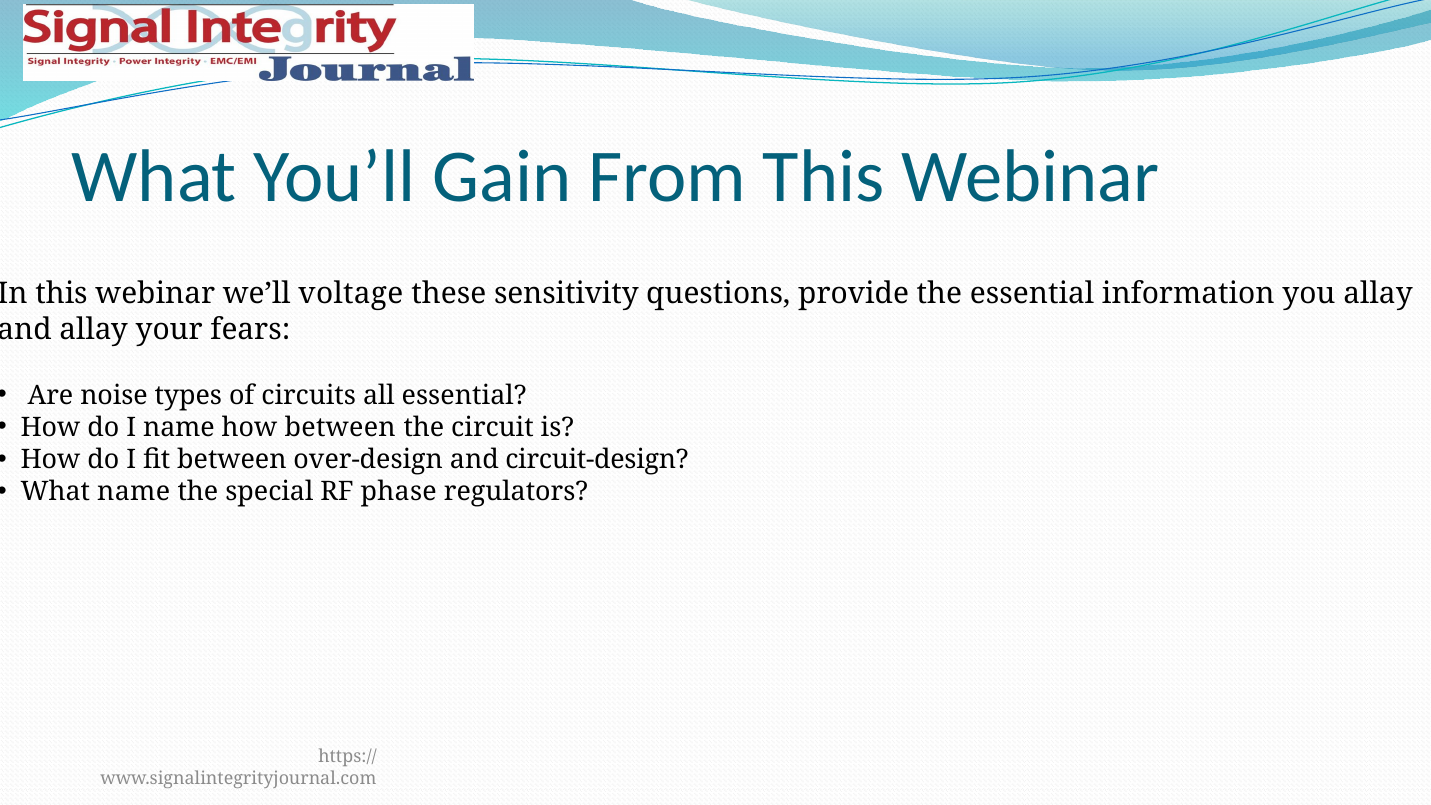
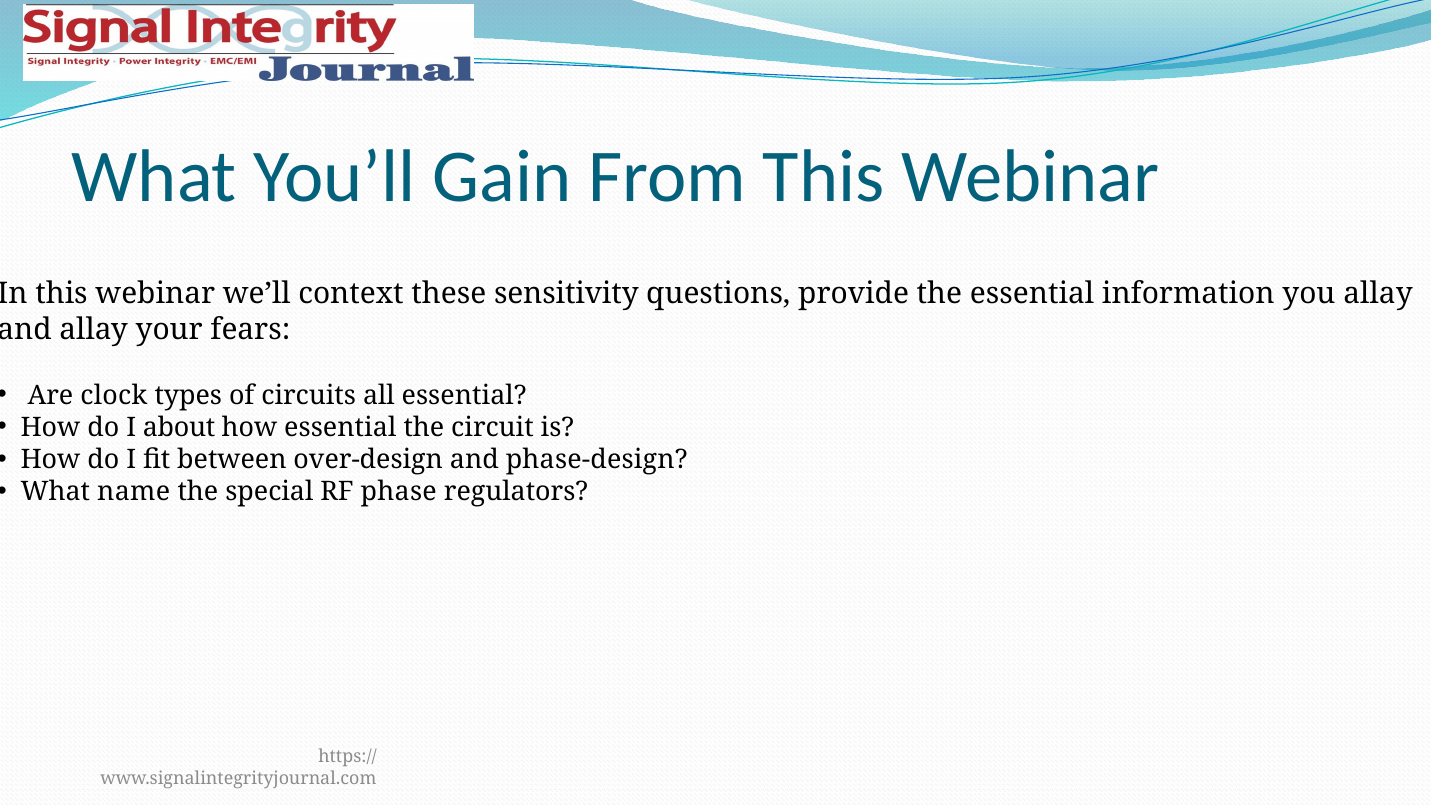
voltage: voltage -> context (351, 294)
noise: noise -> clock (114, 395)
I name: name -> about (179, 427)
how between: between -> essential (340, 427)
circuit-design: circuit-design -> phase-design (597, 460)
